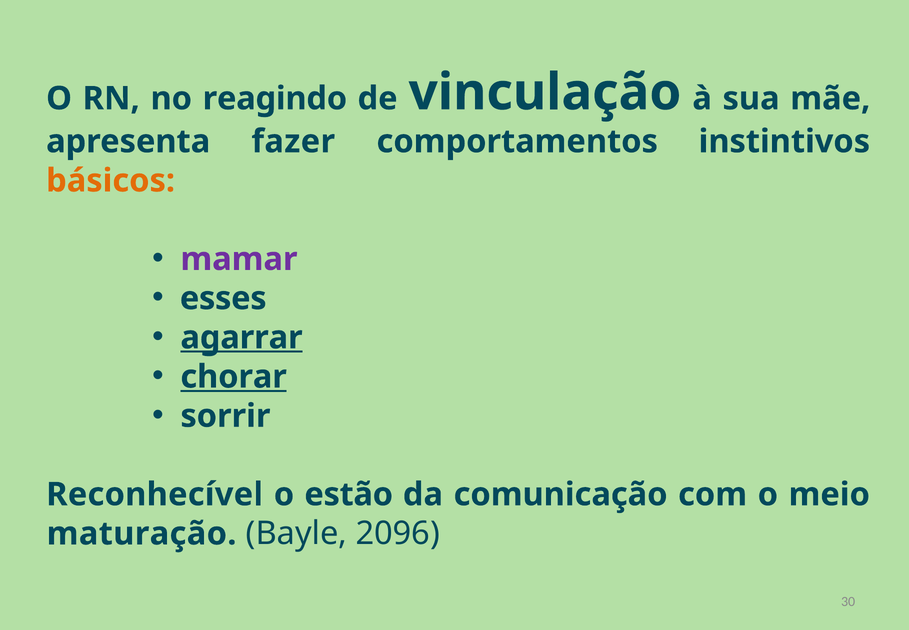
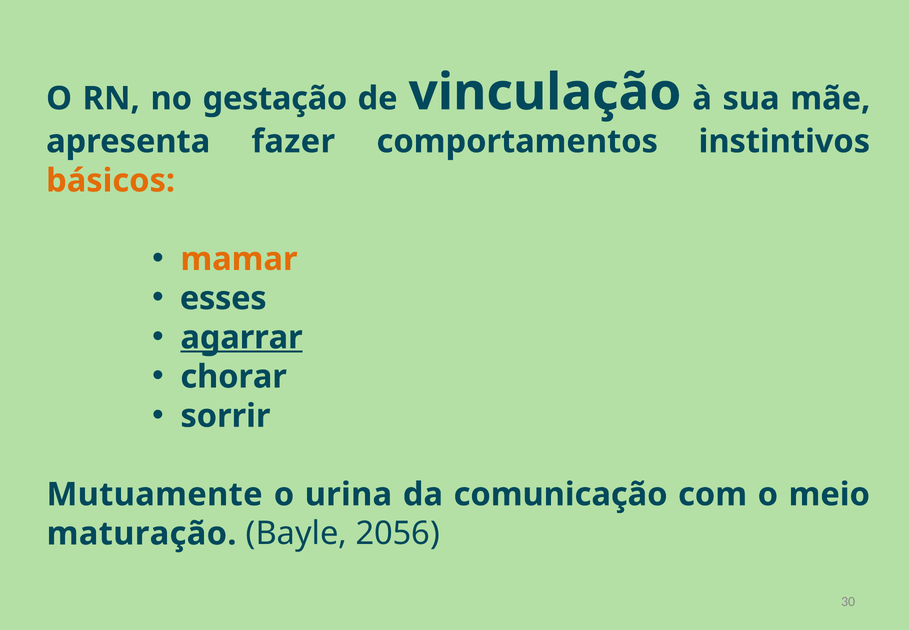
reagindo: reagindo -> gestação (275, 98)
mamar colour: purple -> orange (239, 259)
chorar underline: present -> none (234, 376)
Reconhecível: Reconhecível -> Mutuamente (155, 494)
estão: estão -> urina (348, 494)
2096: 2096 -> 2056 (398, 533)
